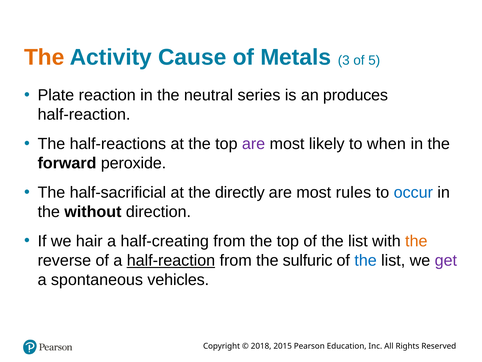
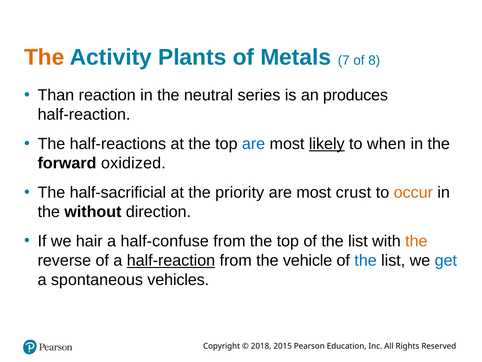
Cause: Cause -> Plants (192, 57)
3: 3 -> 7 (344, 60)
5: 5 -> 8 (374, 60)
Plate: Plate -> Than (56, 95)
are colour: purple -> blue (254, 144)
likely underline: none -> present (327, 144)
peroxide: peroxide -> oxidized (133, 163)
directly: directly -> priority (240, 192)
rules: rules -> crust (353, 192)
occur colour: blue -> orange (413, 192)
half-creating: half-creating -> half-confuse (165, 241)
sulfuric: sulfuric -> vehicle (308, 260)
get colour: purple -> blue (446, 260)
